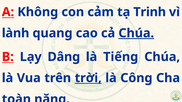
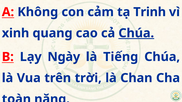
lành: lành -> xinh (16, 33)
Dâng: Dâng -> Ngày (64, 57)
trời underline: present -> none (88, 78)
Công: Công -> Chan (136, 78)
